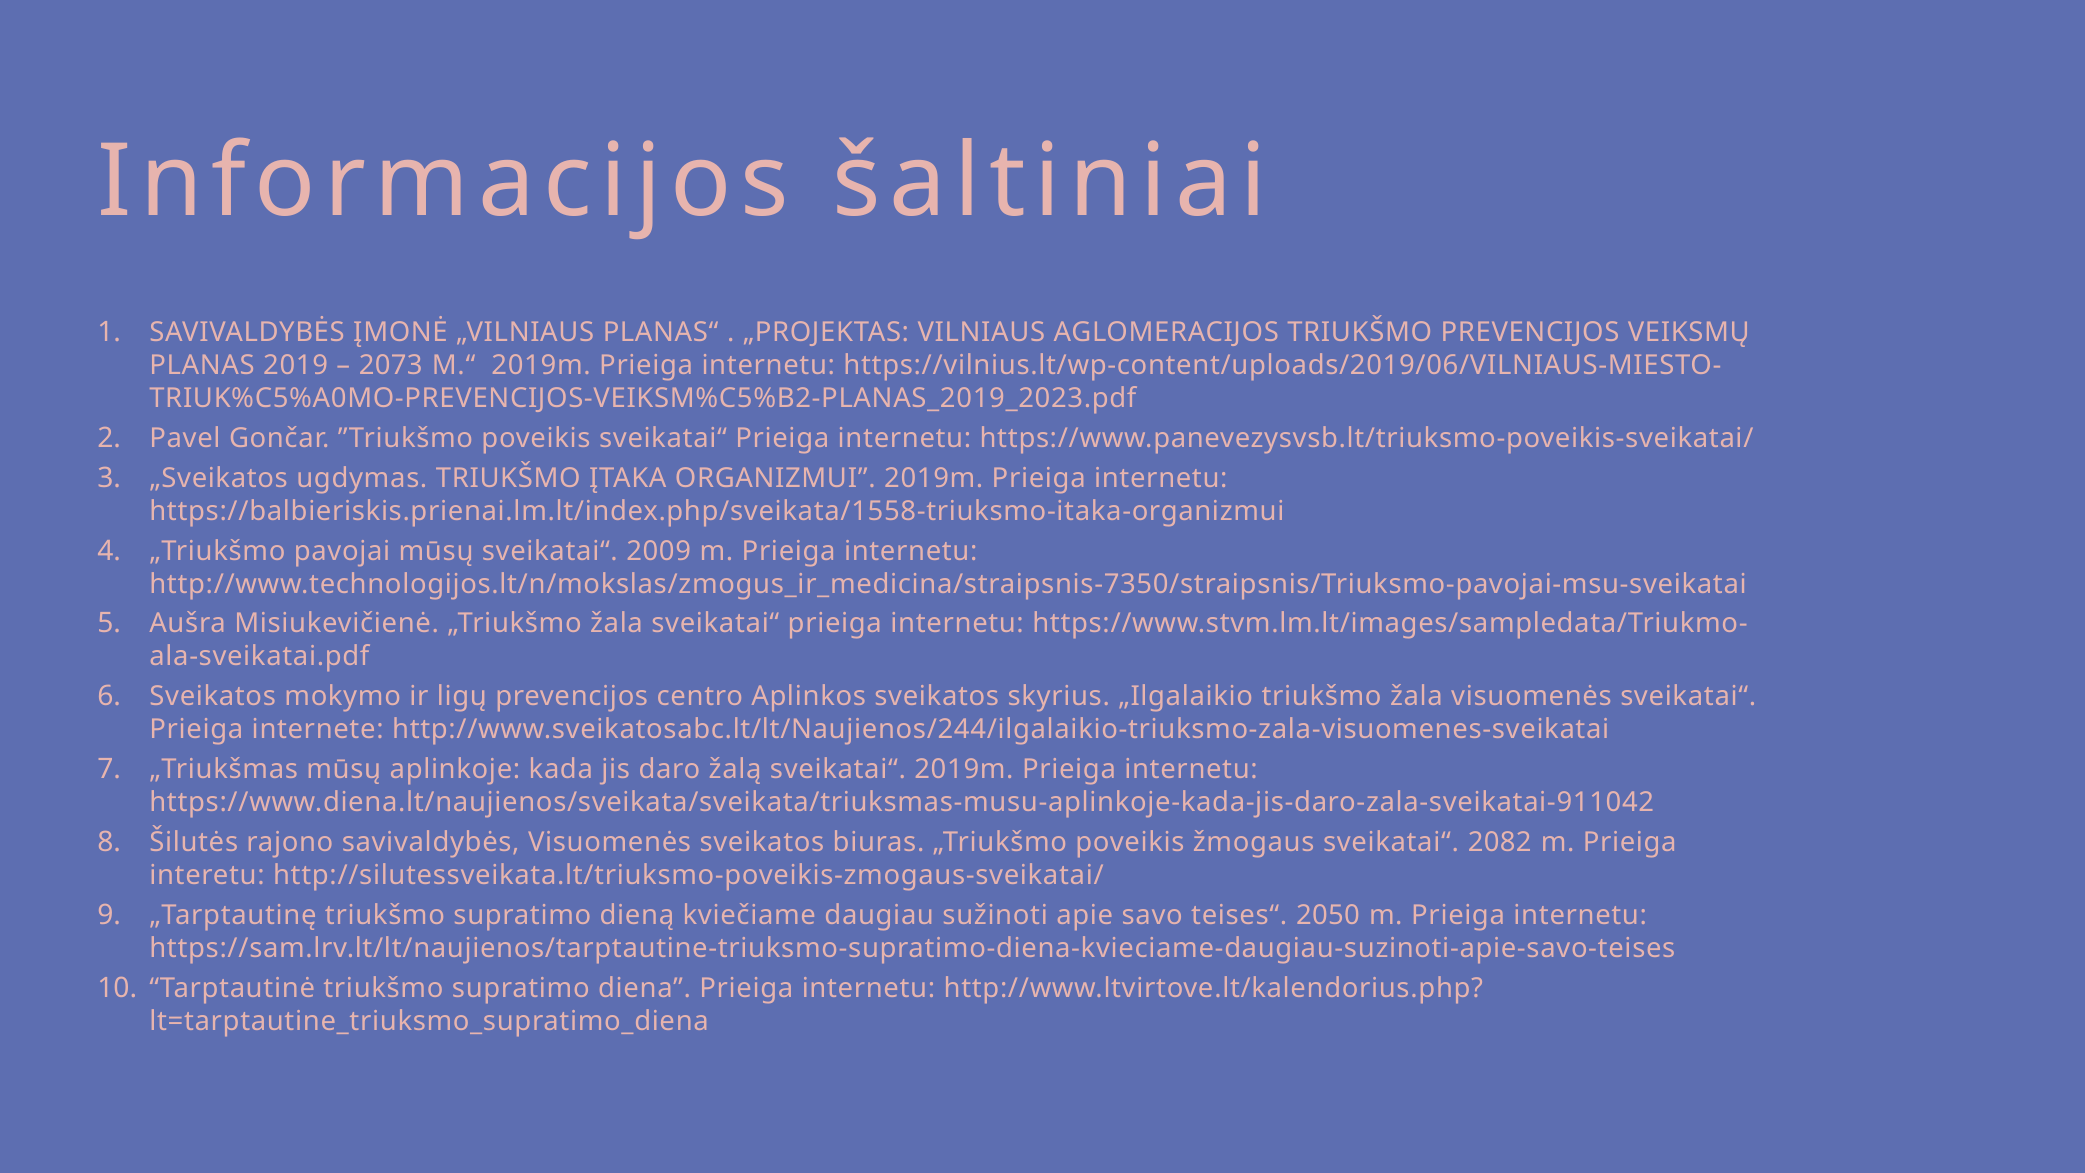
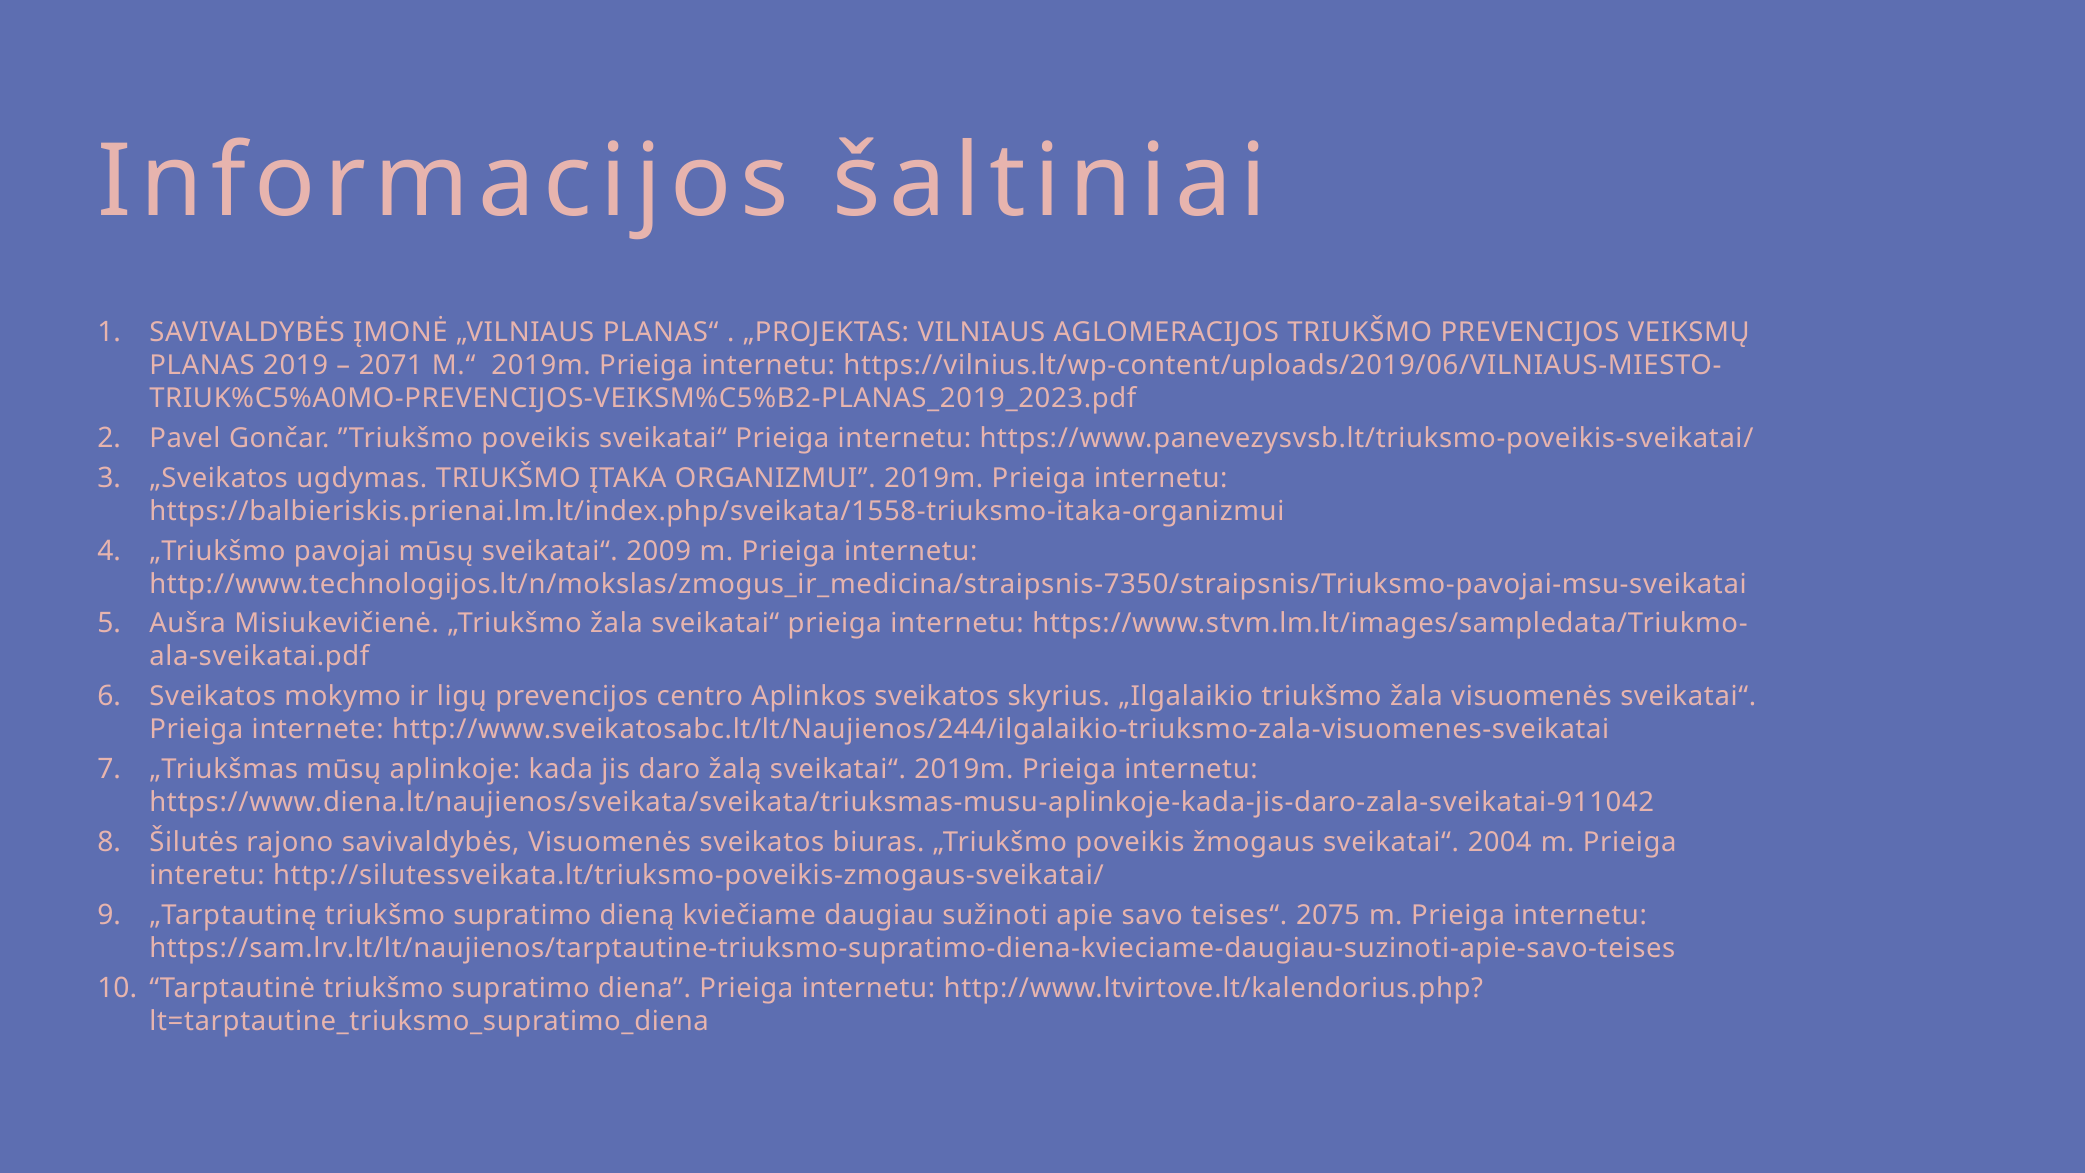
2073: 2073 -> 2071 (391, 365)
2082: 2082 -> 2004 (1500, 843)
2050: 2050 -> 2075 (1328, 916)
